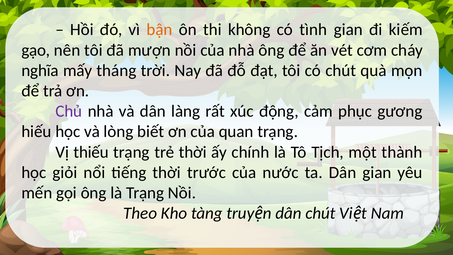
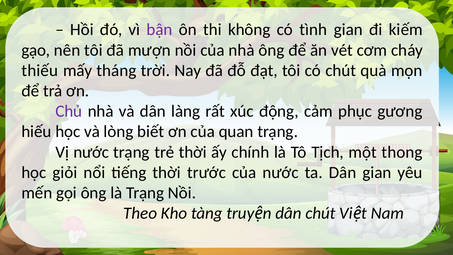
bận colour: orange -> purple (160, 30)
nghĩa: nghĩa -> thiếu (40, 70)
Vị thiếu: thiếu -> nước (91, 152)
thành: thành -> thong (402, 152)
